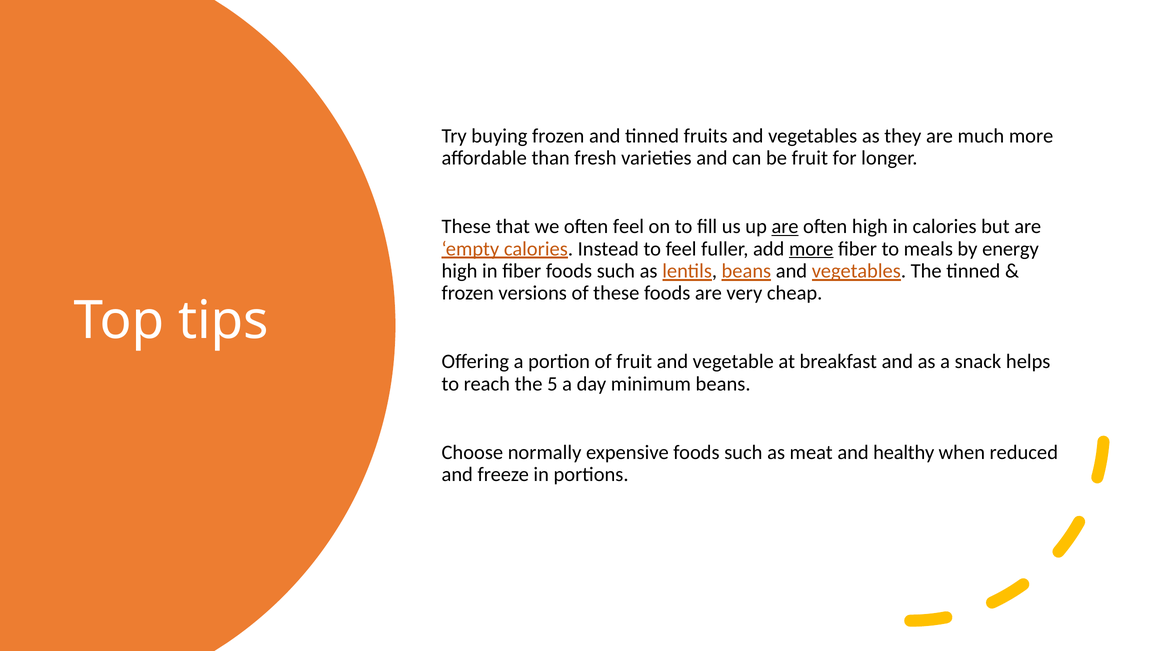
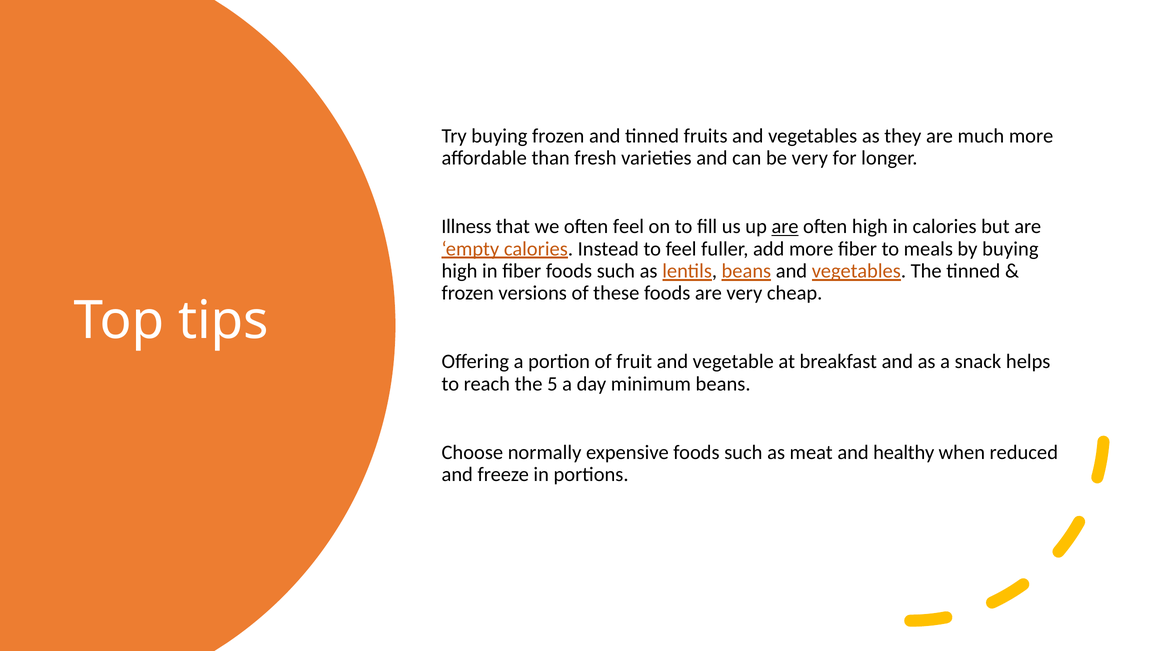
be fruit: fruit -> very (810, 158)
These: These -> Illness (466, 227)
more underline: present -> none (811, 249)
by energy: energy -> buying (1010, 249)
